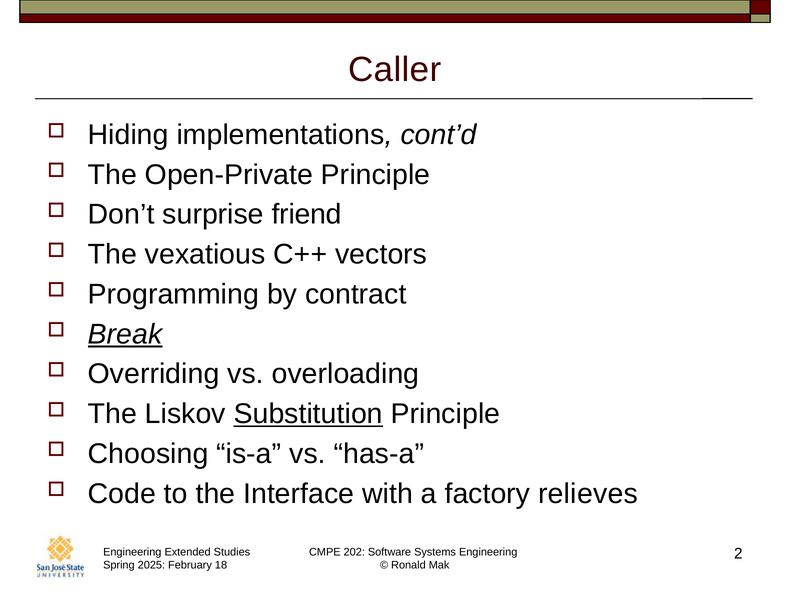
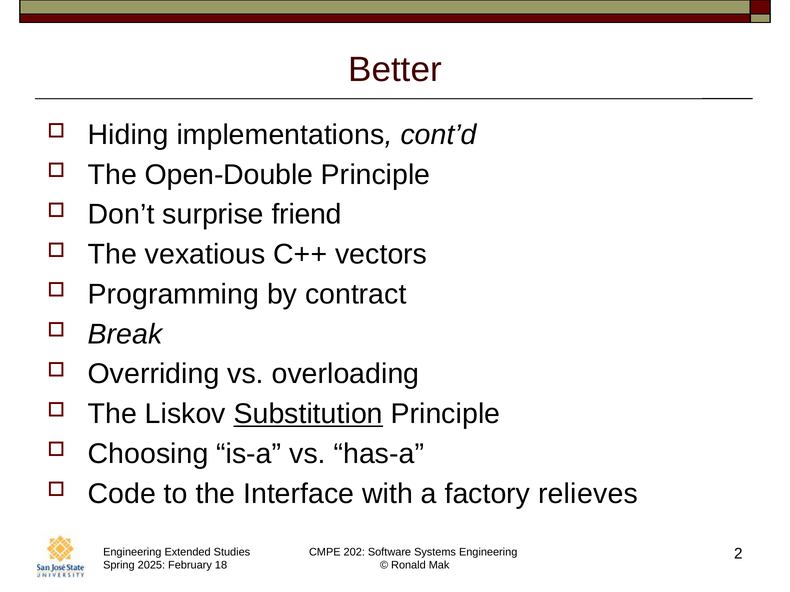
Caller: Caller -> Better (395, 70)
Open-Private: Open-Private -> Open-Double (229, 175)
Break underline: present -> none (125, 334)
